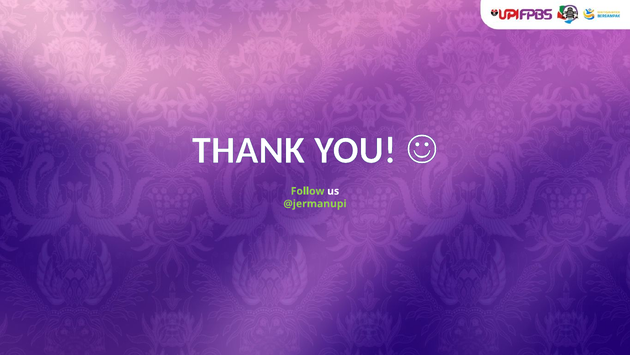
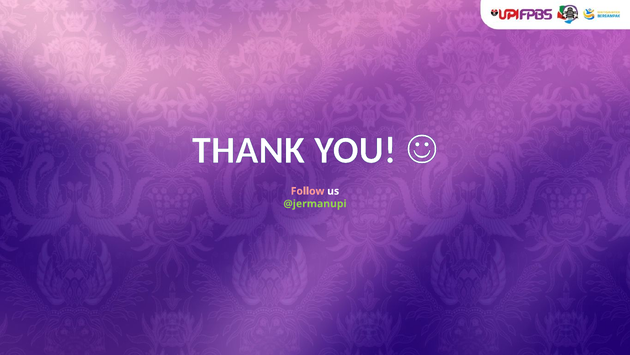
Follow colour: light green -> pink (308, 191)
